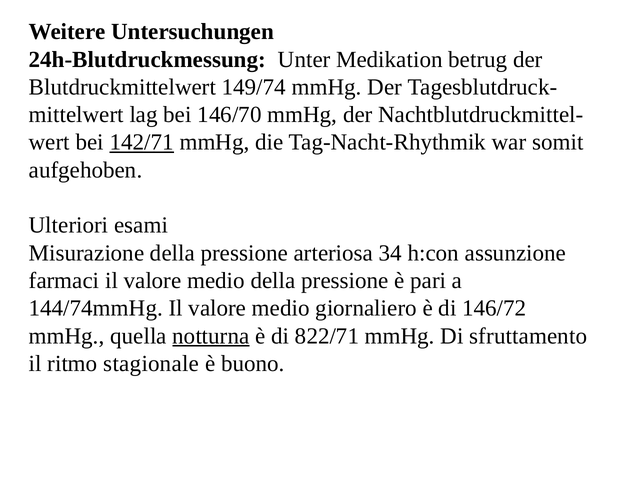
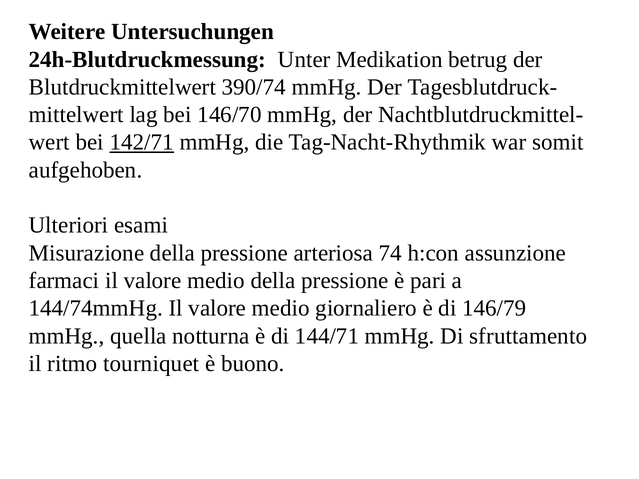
149/74: 149/74 -> 390/74 (254, 87)
34: 34 -> 74 (390, 253)
146/72: 146/72 -> 146/79 (494, 308)
notturna underline: present -> none (211, 336)
822/71: 822/71 -> 144/71 (327, 336)
stagionale: stagionale -> tourniquet (151, 364)
